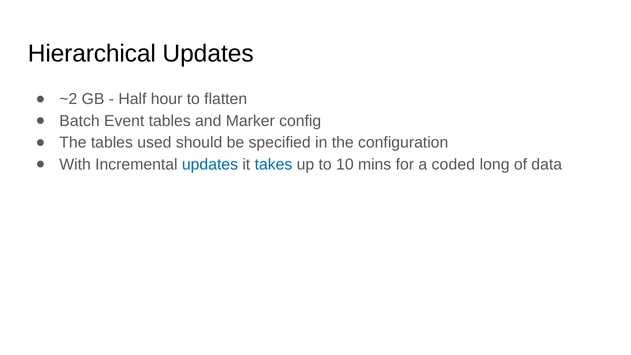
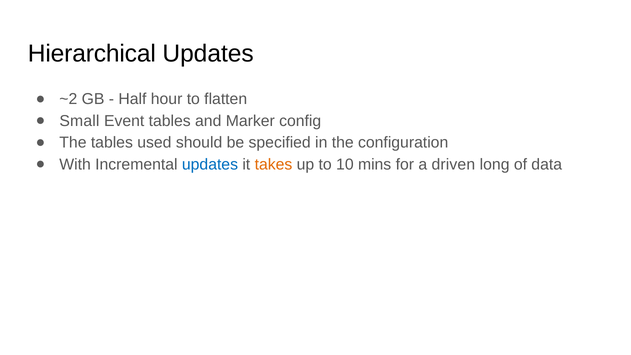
Batch: Batch -> Small (79, 121)
takes colour: blue -> orange (273, 165)
coded: coded -> driven (453, 165)
